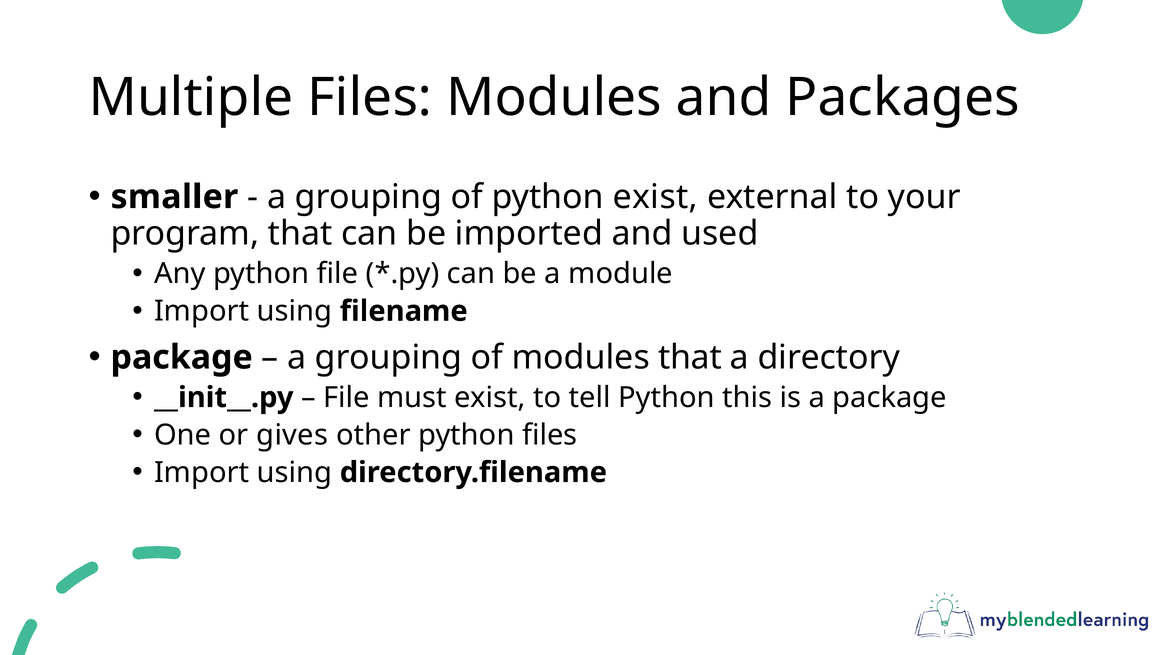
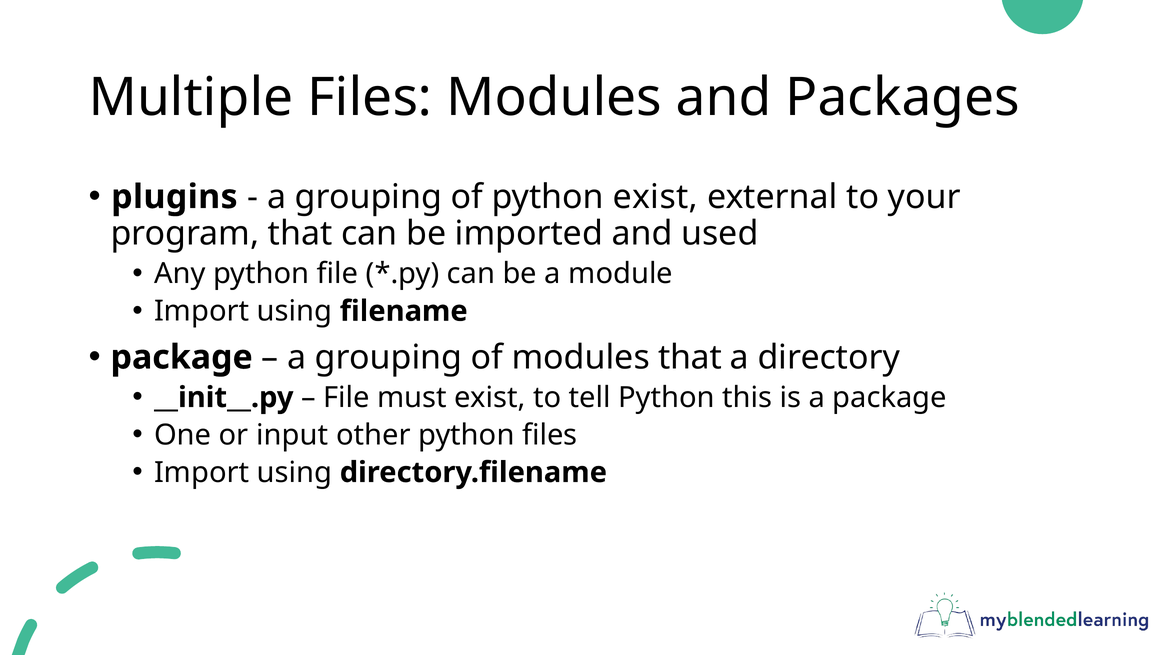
smaller: smaller -> plugins (174, 197)
gives: gives -> input (292, 435)
